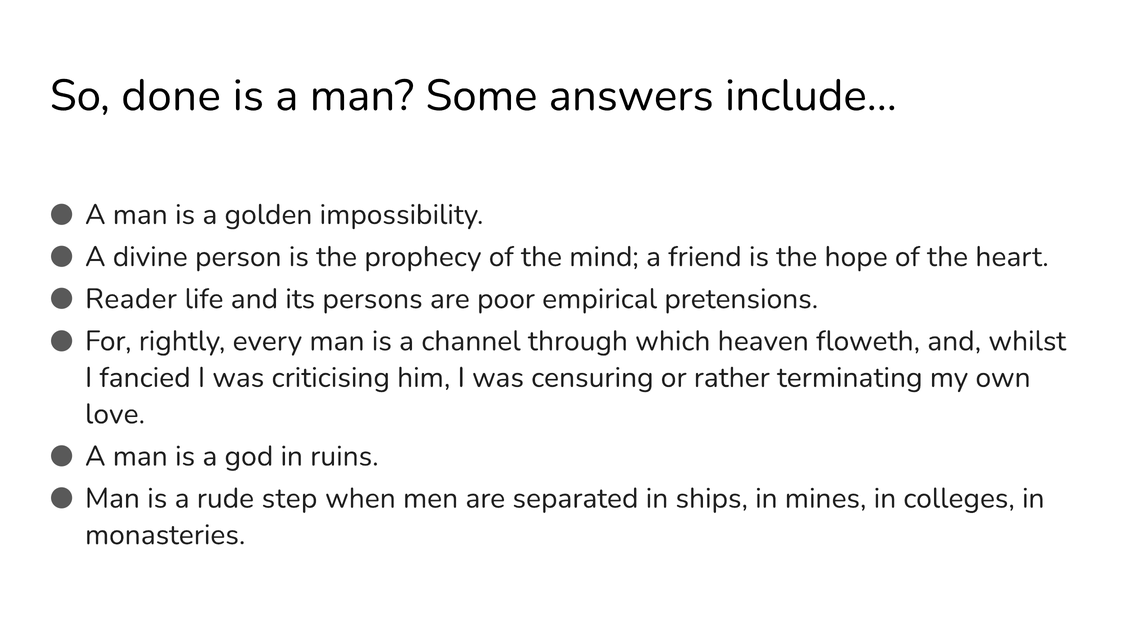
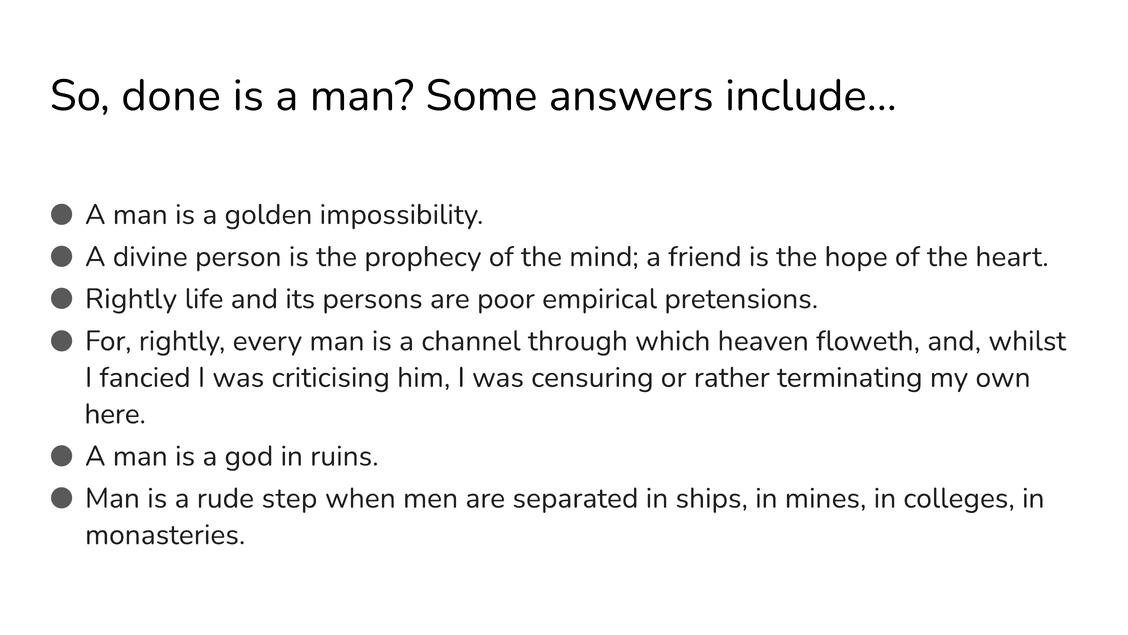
Reader: Reader -> Rightly (131, 299)
love: love -> here (115, 414)
